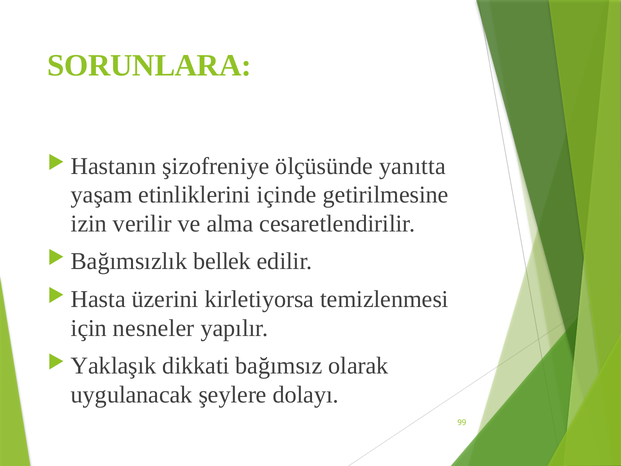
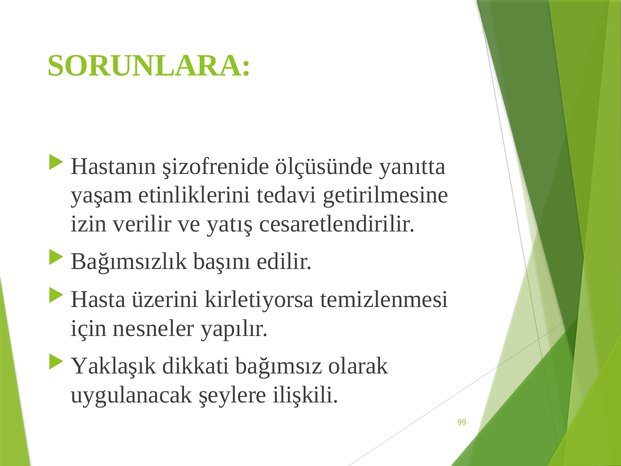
şizofreniye: şizofreniye -> şizofrenide (216, 166)
içinde: içinde -> tedavi (287, 195)
alma: alma -> yatış (230, 224)
bellek: bellek -> başını (222, 261)
dolayı: dolayı -> ilişkili (306, 394)
